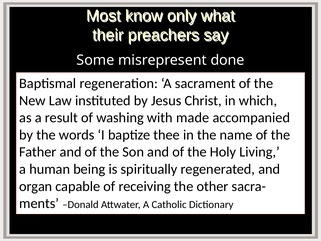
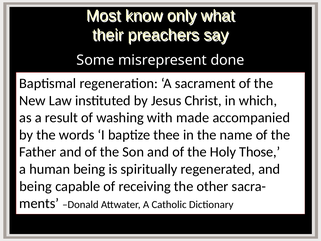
Living: Living -> Those (260, 152)
organ: organ -> being (36, 186)
